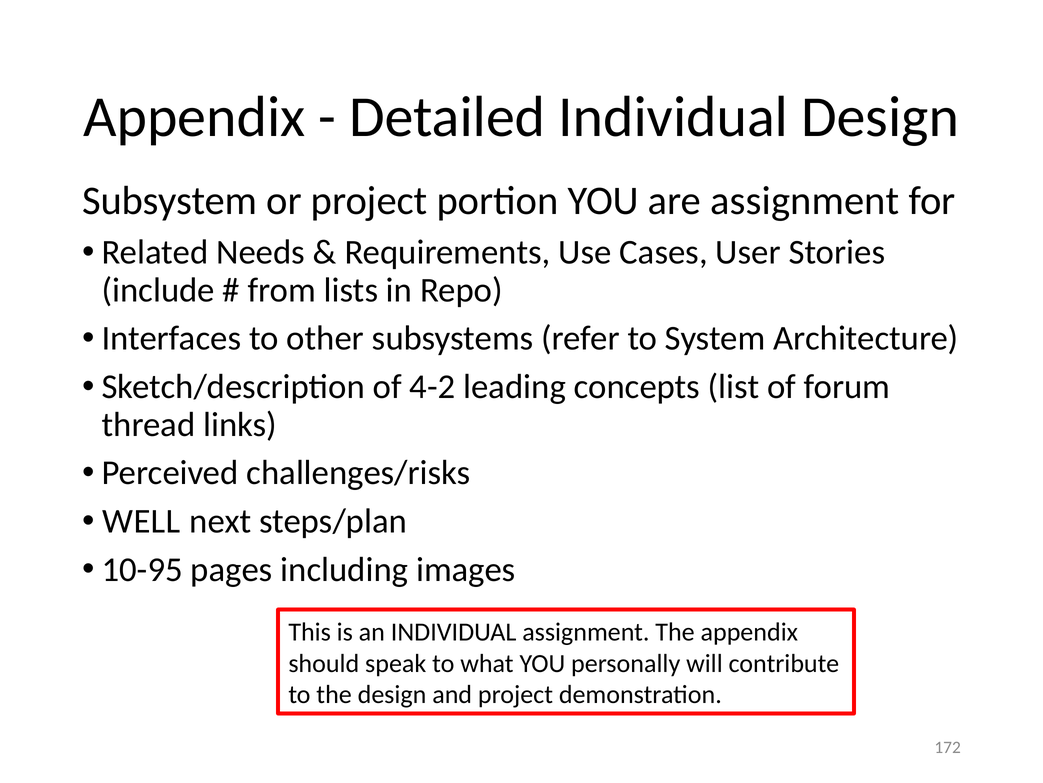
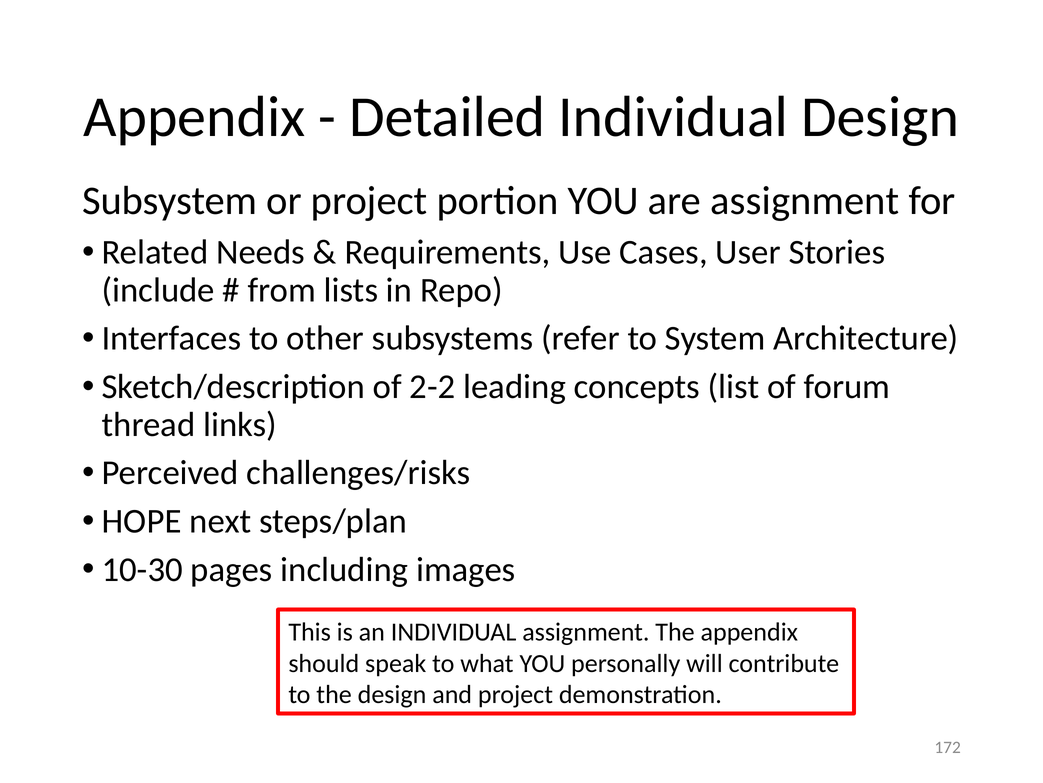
4-2: 4-2 -> 2-2 (432, 387)
WELL: WELL -> HOPE (142, 521)
10-95: 10-95 -> 10-30 (142, 569)
